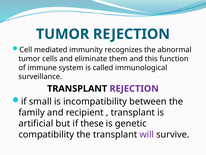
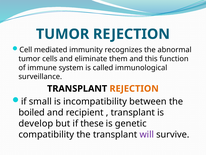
REJECTION colour: purple -> orange (134, 88)
family: family -> boiled (32, 112)
artificial: artificial -> develop (36, 123)
